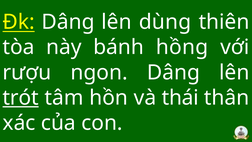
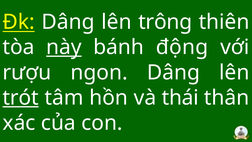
dùng: dùng -> trông (165, 22)
này underline: none -> present (64, 47)
hồng: hồng -> động (182, 47)
